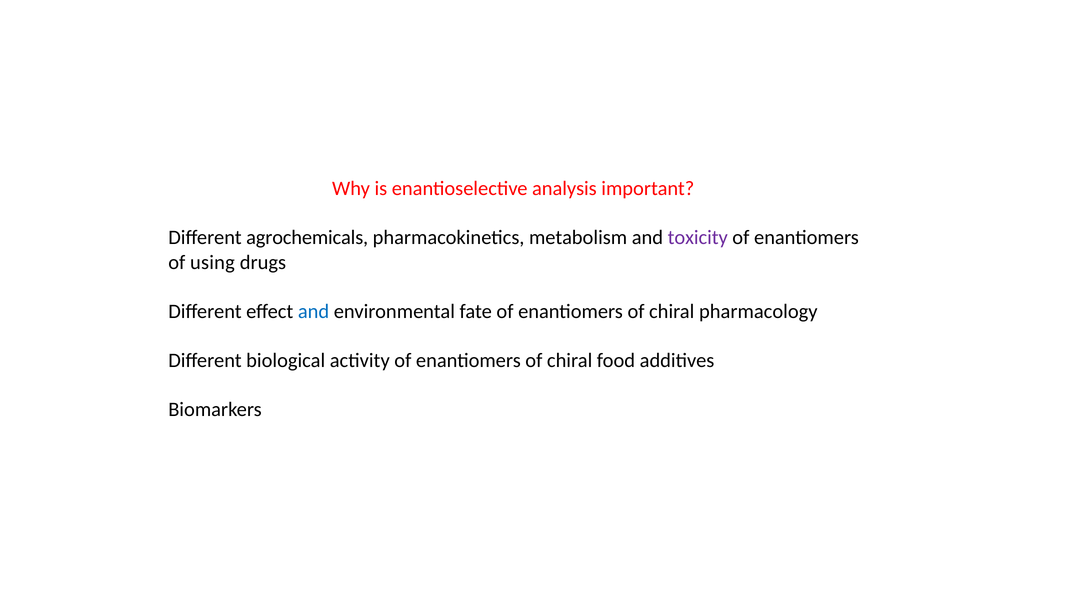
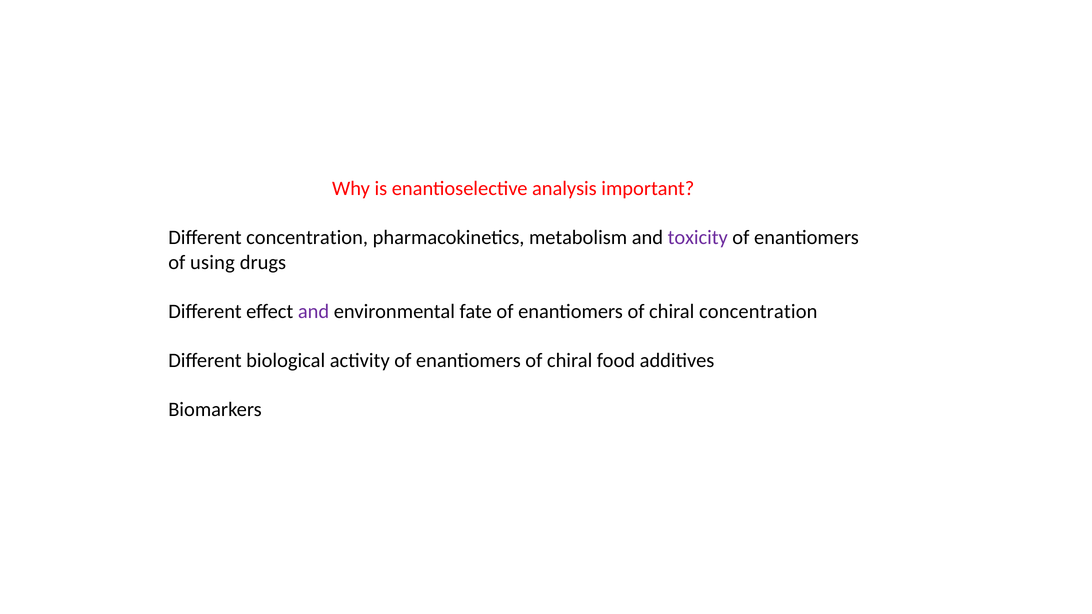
Different agrochemicals: agrochemicals -> concentration (307, 238)
and colour: blue -> purple (314, 311)
chiral pharmacology: pharmacology -> concentration (758, 311)
